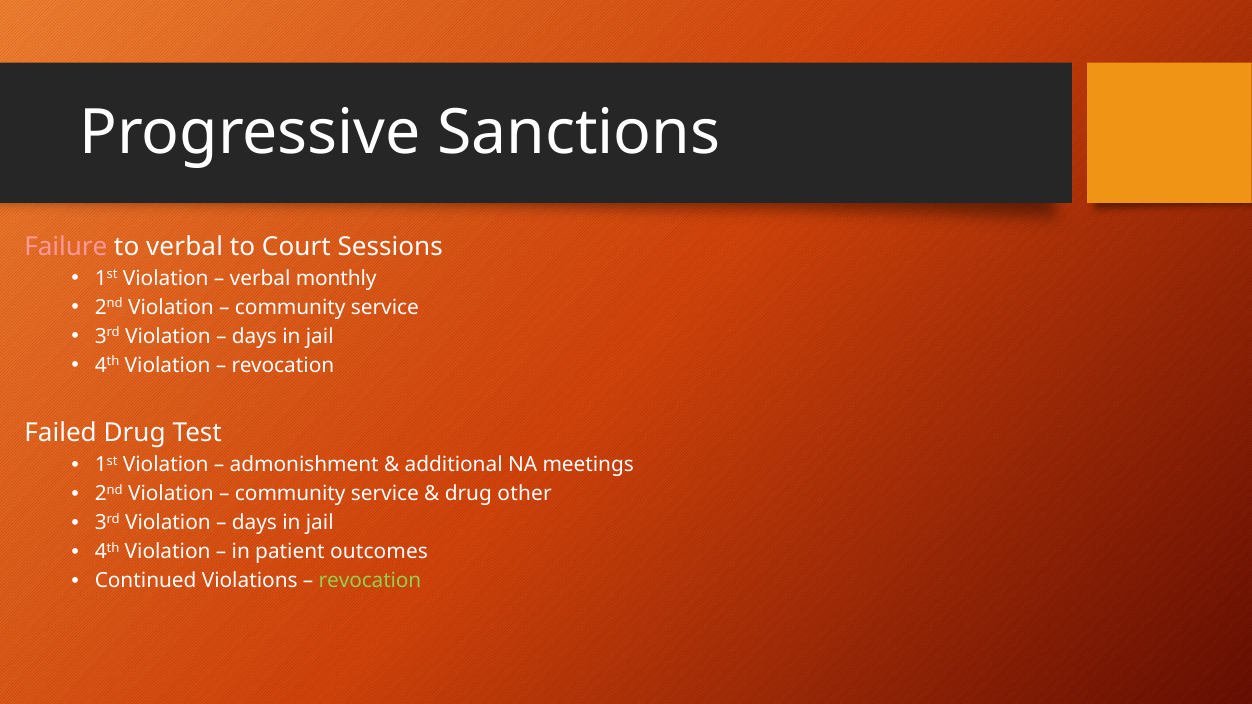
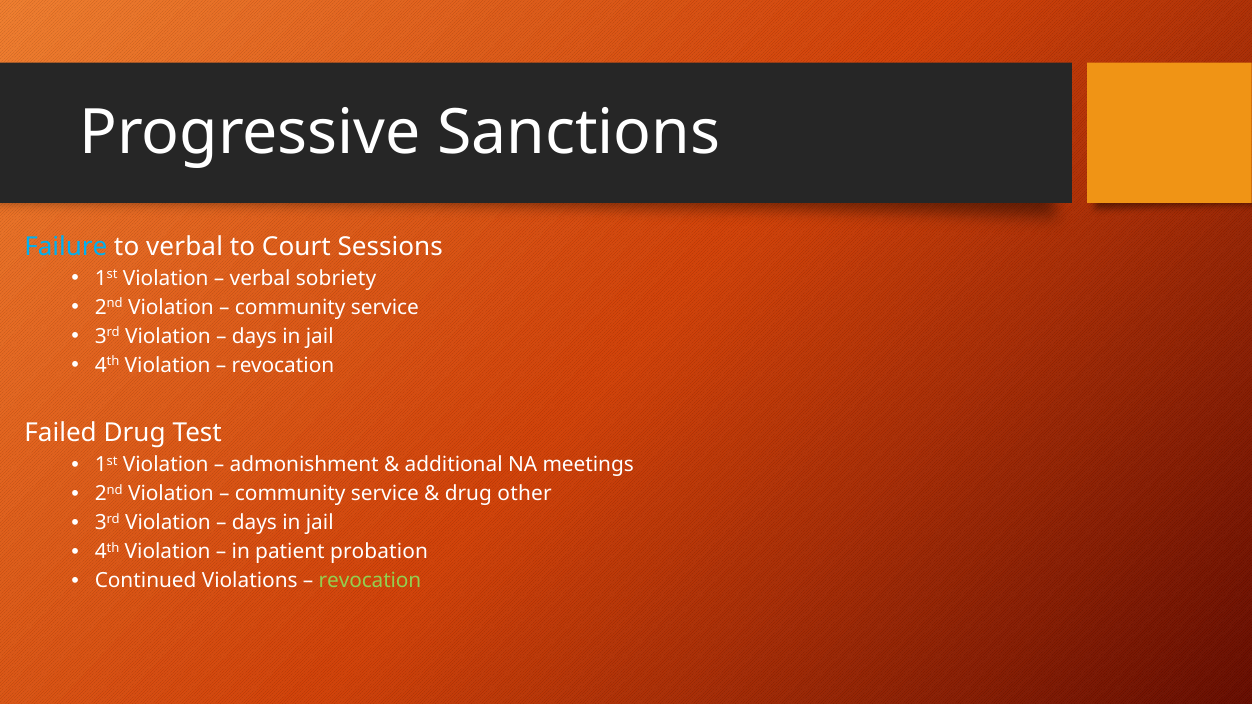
Failure colour: pink -> light blue (66, 247)
monthly: monthly -> sobriety (336, 279)
outcomes: outcomes -> probation (379, 552)
